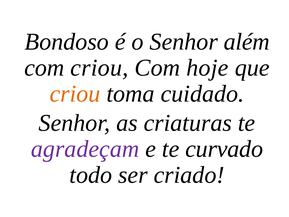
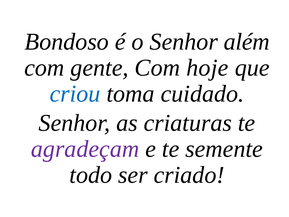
com criou: criou -> gente (99, 68)
criou colour: orange -> blue (75, 94)
curvado: curvado -> semente (224, 149)
